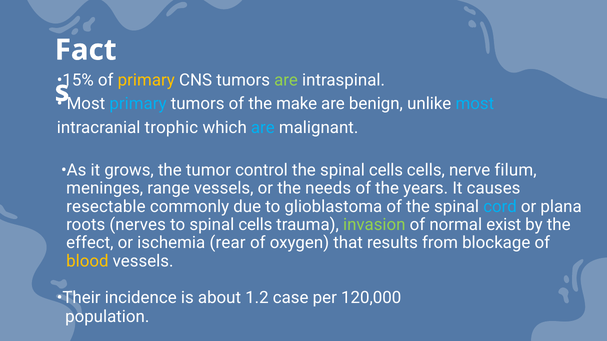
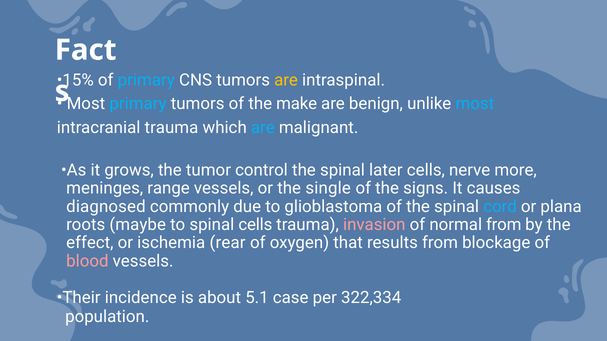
primary colour: yellow -> light blue (146, 80)
are colour: light green -> yellow (286, 80)
intracranial trophic: trophic -> trauma (171, 128)
the spinal cells: cells -> later (386, 170)
filum: filum -> more (516, 170)
needs: needs -> single (328, 189)
years: years -> signs (426, 189)
resectable: resectable -> diagnosed (106, 207)
nerves: nerves -> maybe (138, 225)
invasion colour: light green -> pink (374, 225)
normal exist: exist -> from (504, 225)
blood colour: yellow -> pink (87, 261)
1.2: 1.2 -> 5.1 (257, 298)
120,000: 120,000 -> 322,334 (371, 298)
